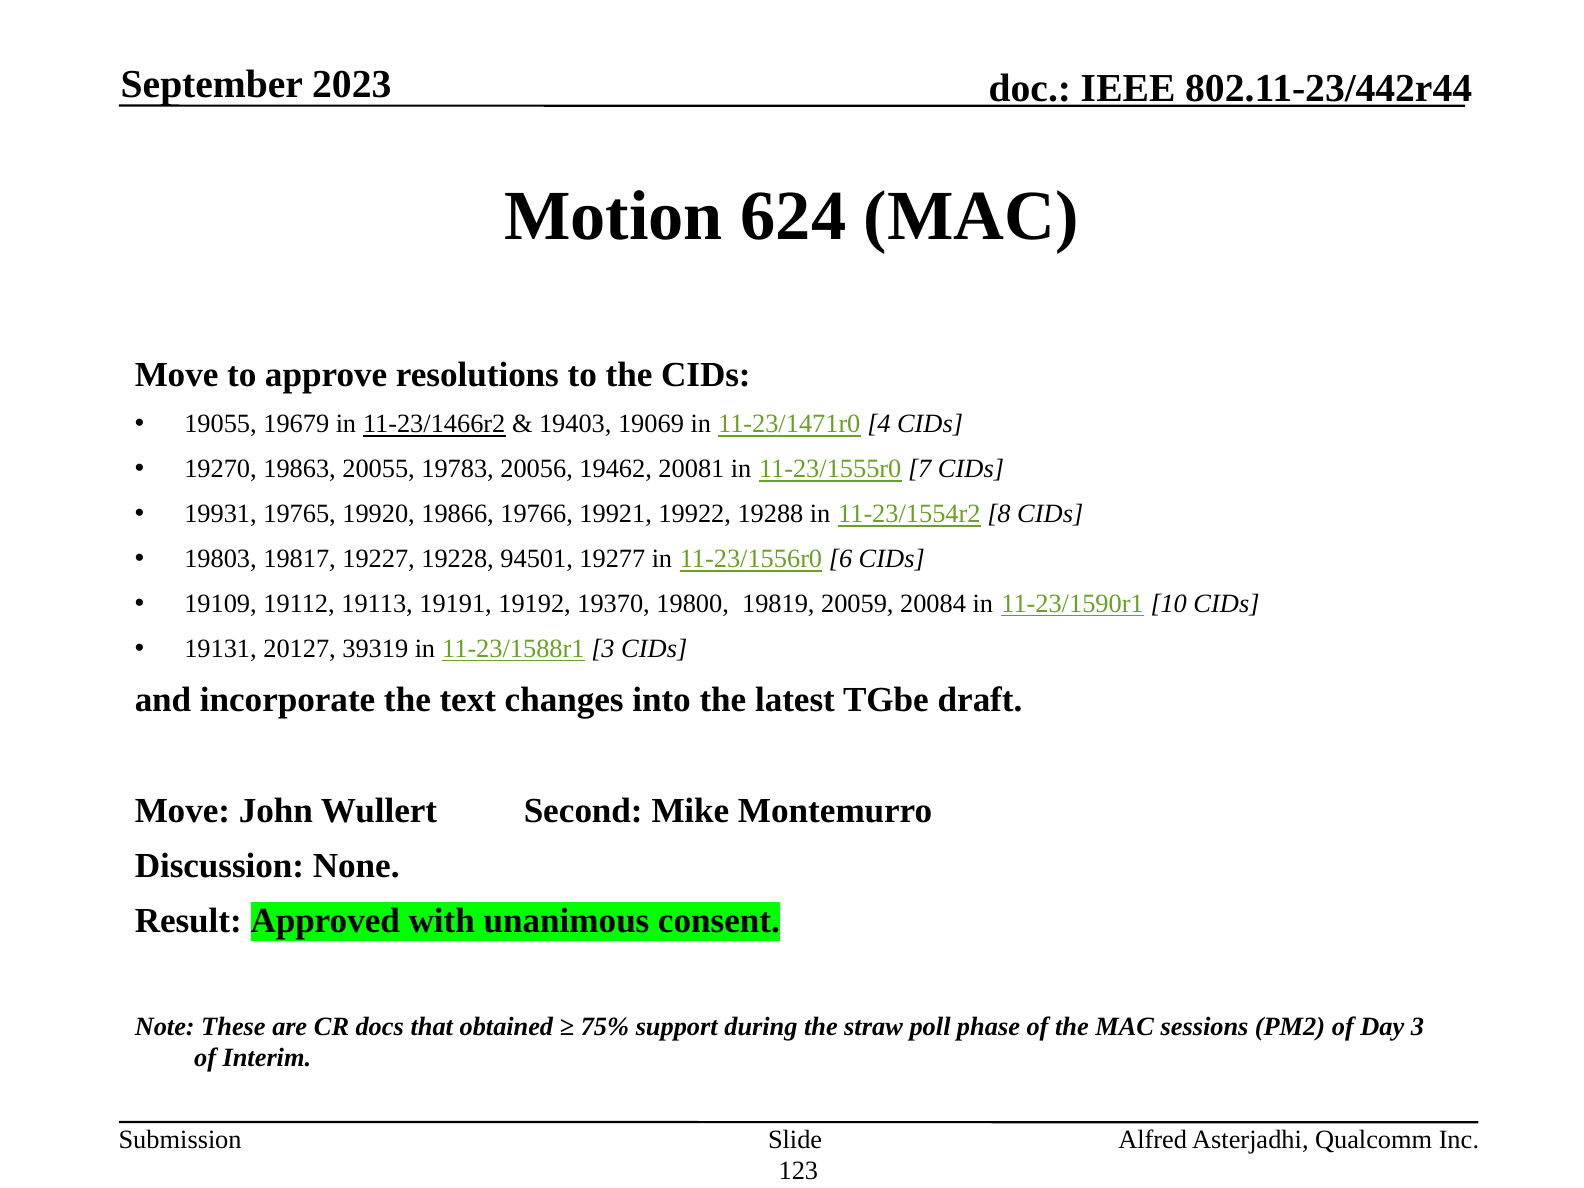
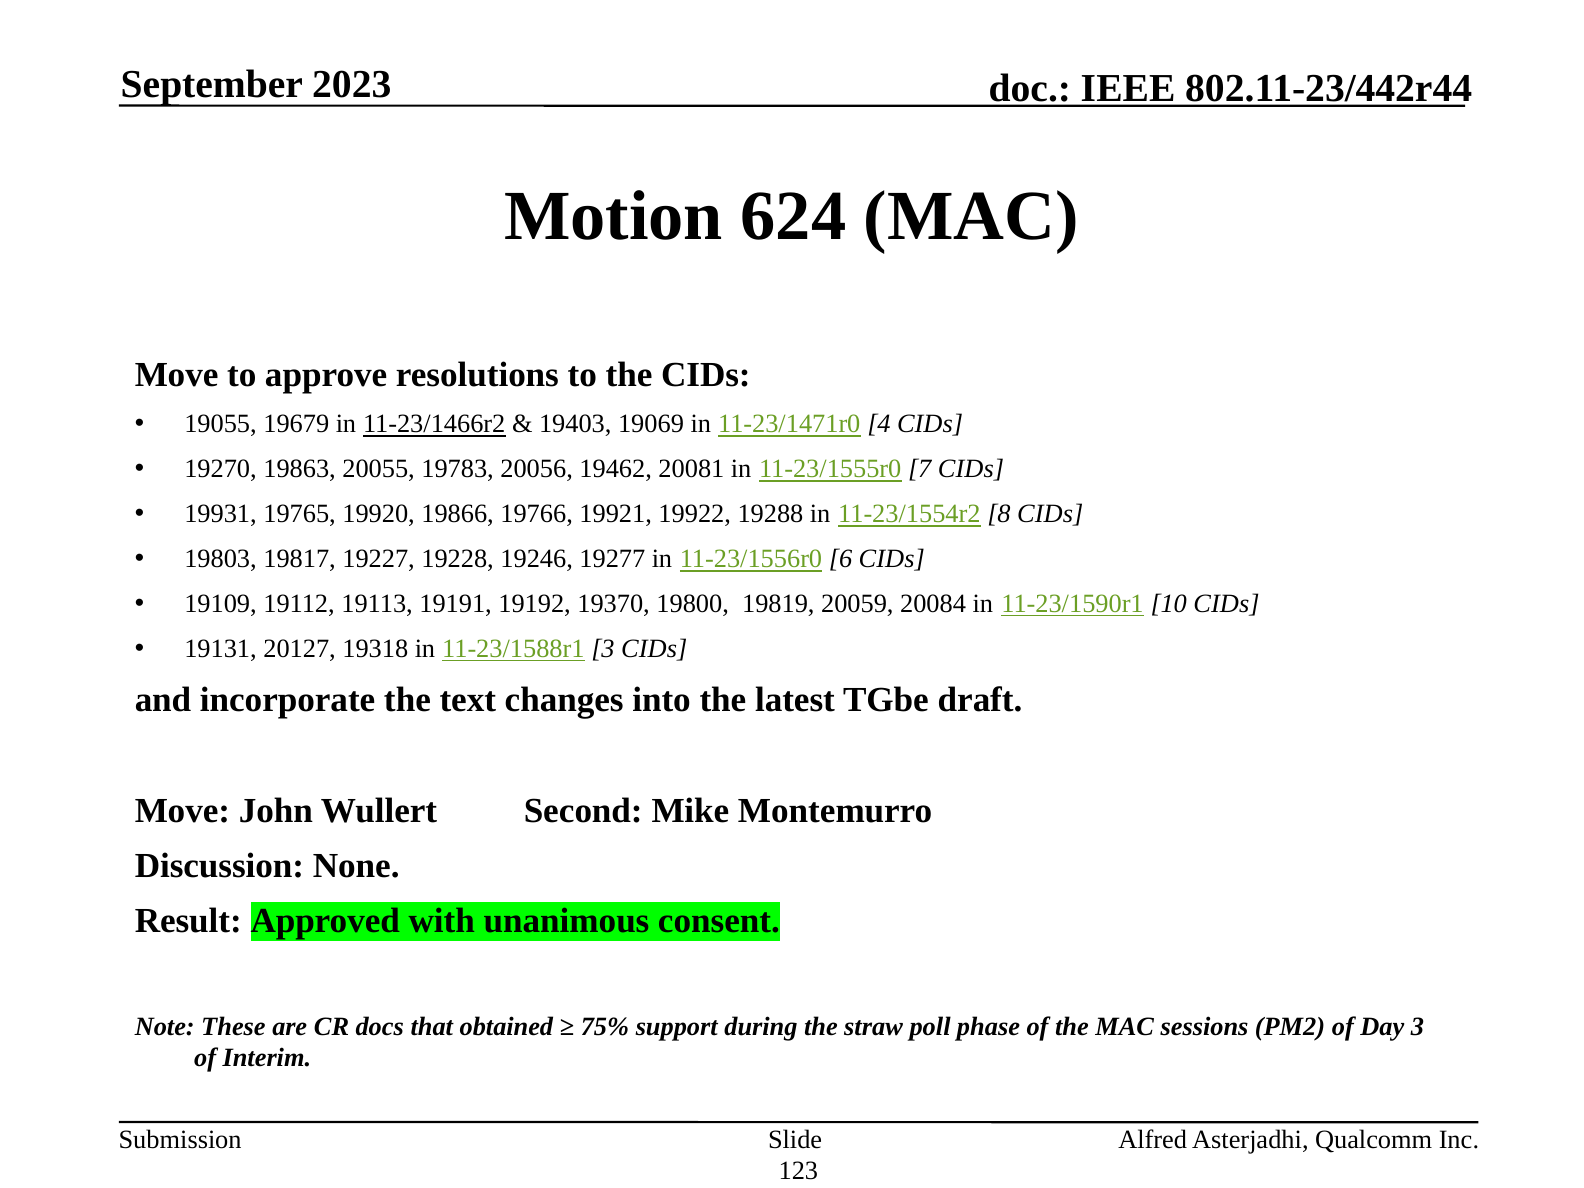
94501: 94501 -> 19246 (537, 559)
39319: 39319 -> 19318 (375, 649)
